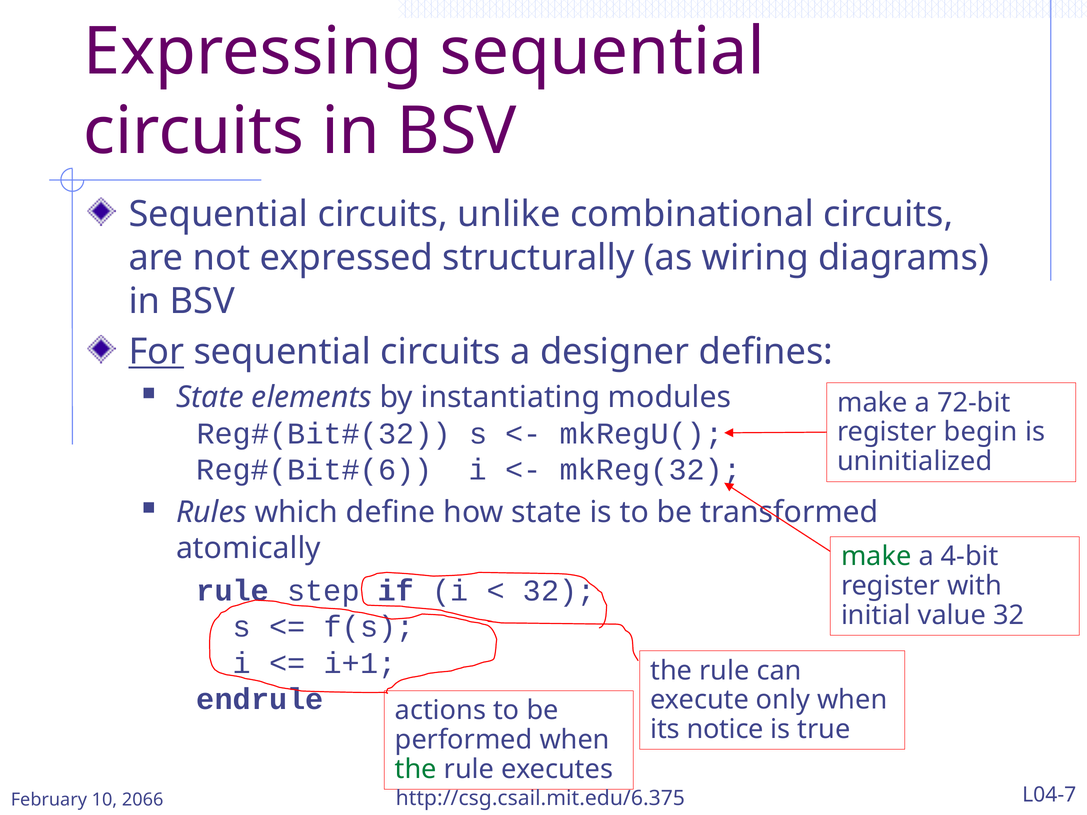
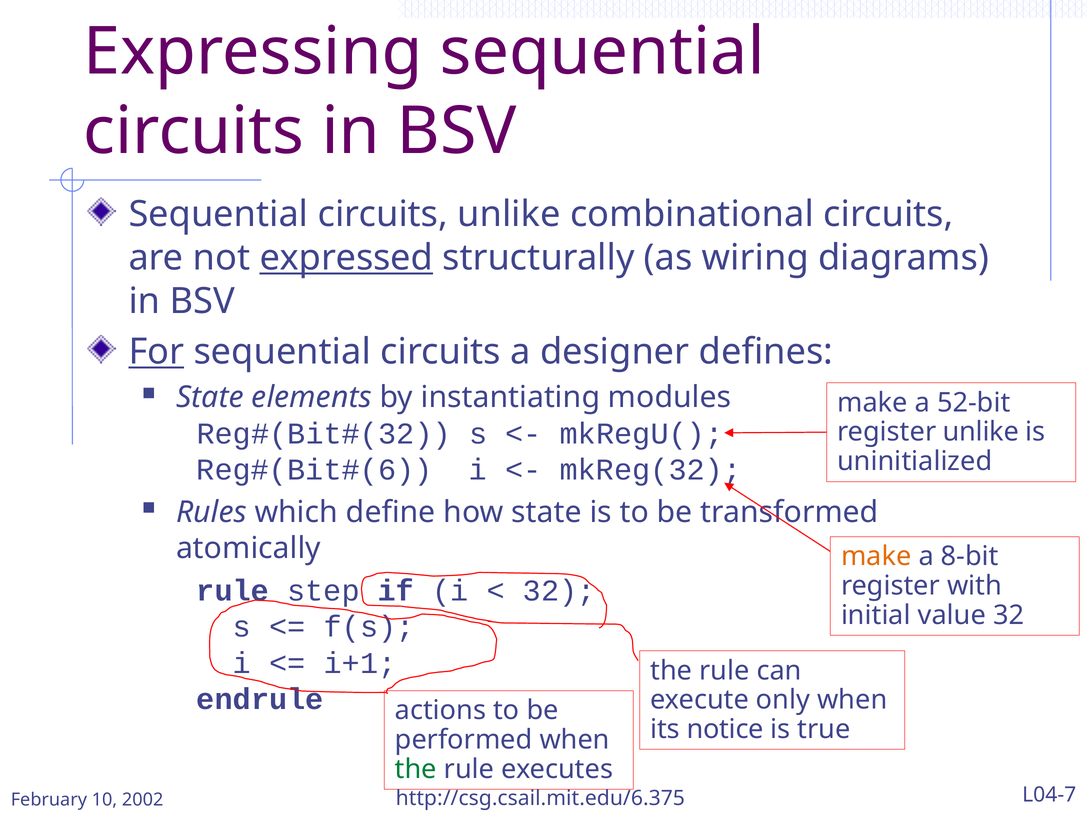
expressed underline: none -> present (346, 258)
72-bit: 72-bit -> 52-bit (974, 403)
register begin: begin -> unlike (981, 432)
make colour: green -> orange (876, 557)
4-bit: 4-bit -> 8-bit (970, 557)
2066: 2066 -> 2002 (143, 800)
